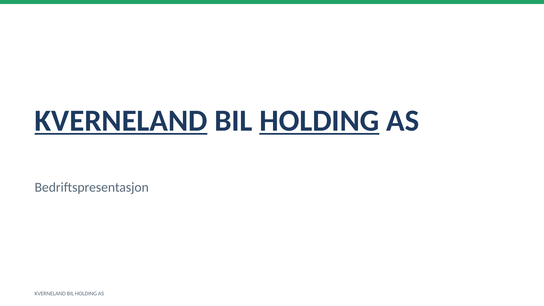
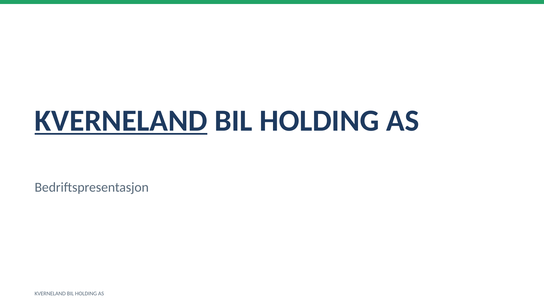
HOLDING underline: present -> none (319, 121)
